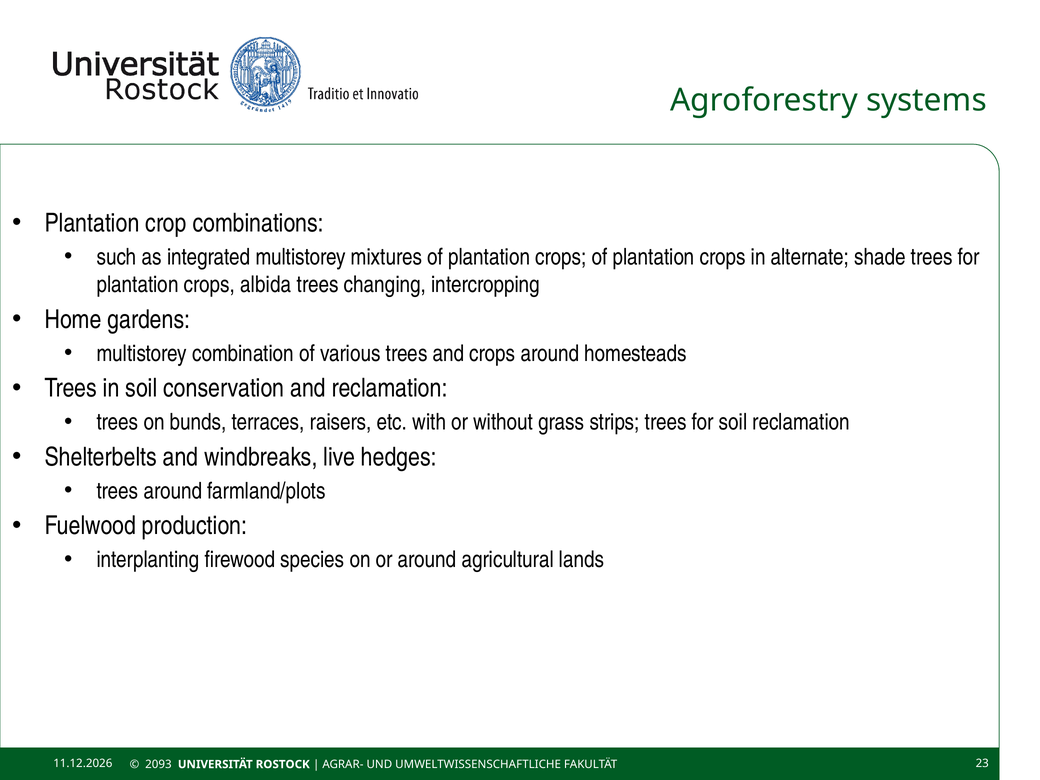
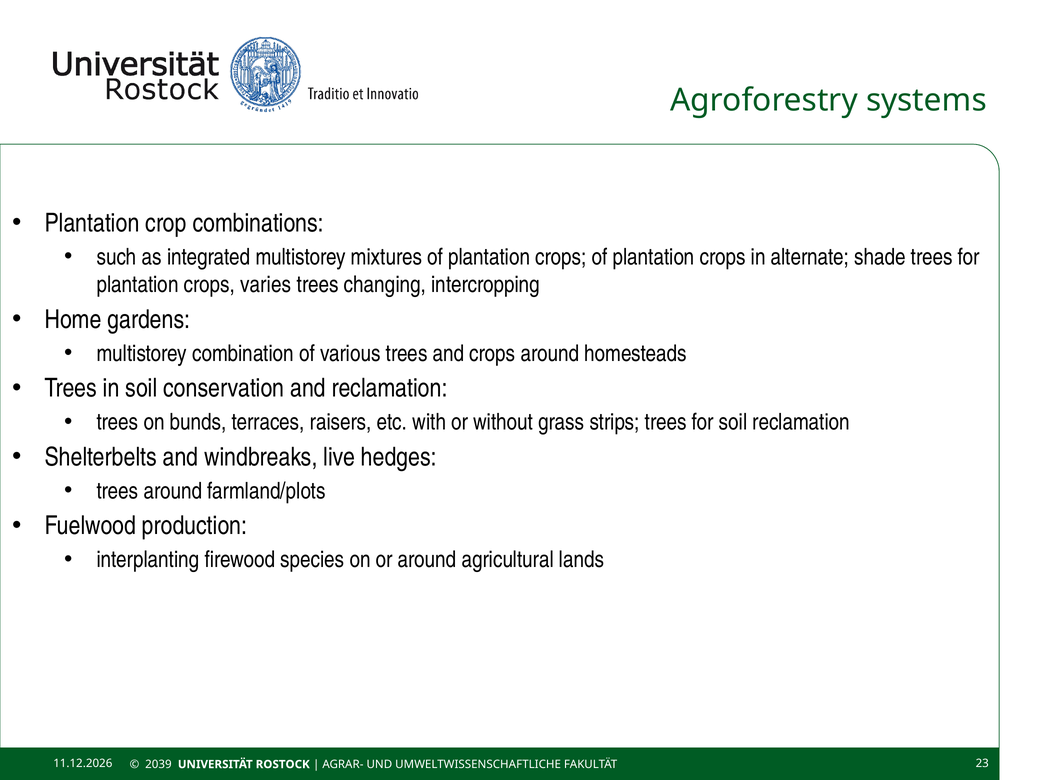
albida: albida -> varies (266, 285)
2093: 2093 -> 2039 (158, 764)
